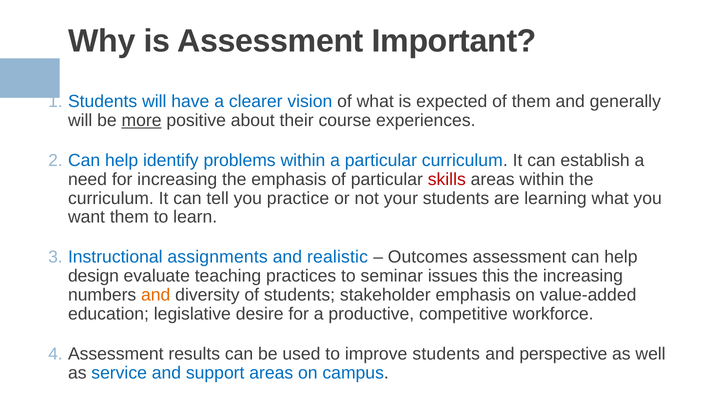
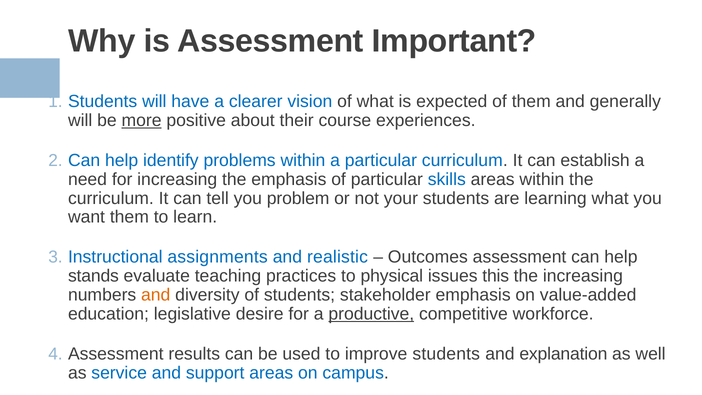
skills colour: red -> blue (447, 179)
practice: practice -> problem (298, 198)
design: design -> stands (93, 276)
seminar: seminar -> physical (392, 276)
productive underline: none -> present (371, 314)
perspective: perspective -> explanation (563, 354)
